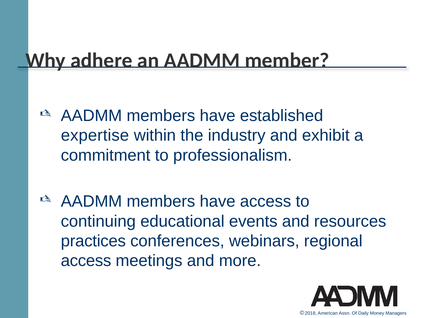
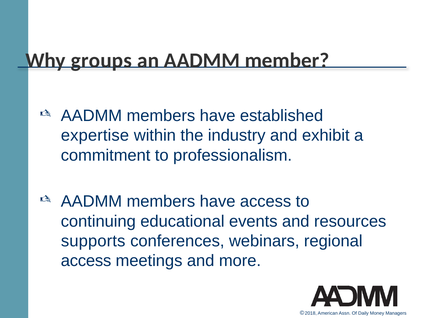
adhere: adhere -> groups (101, 60)
practices: practices -> supports (93, 241)
